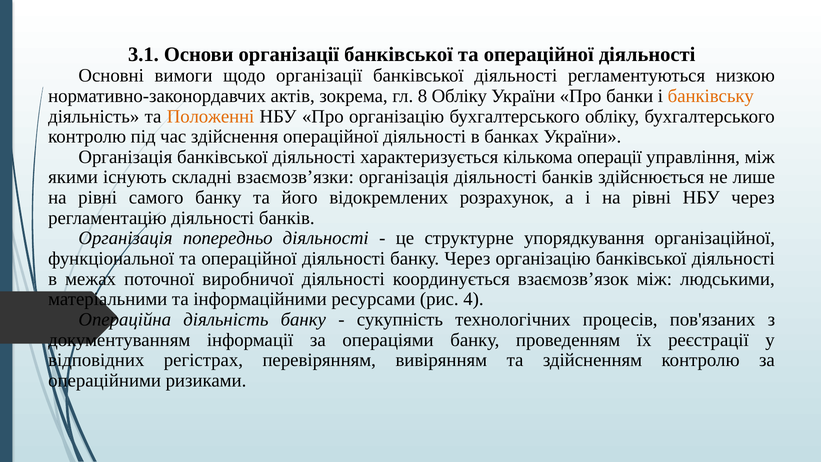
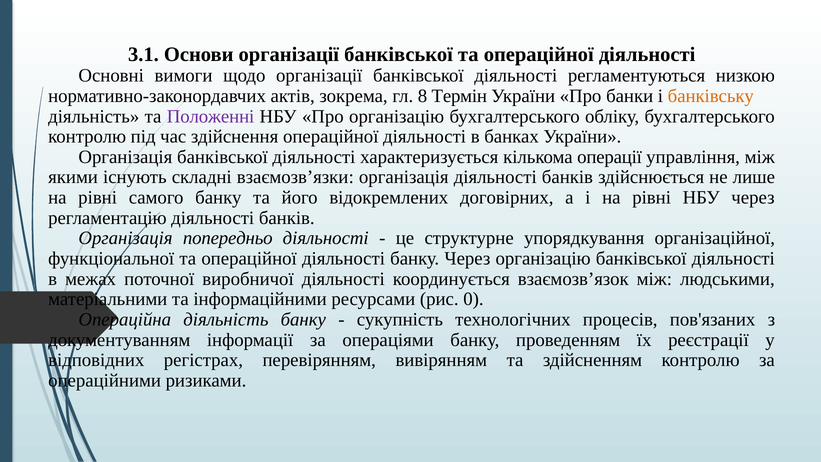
8 Обліку: Обліку -> Термін (459, 96)
Положенні colour: orange -> purple (211, 116)
розрахунок: розрахунок -> договірних (507, 198)
4: 4 -> 0 (473, 299)
